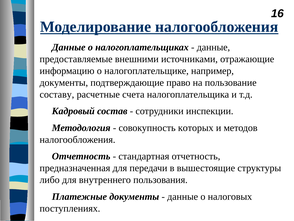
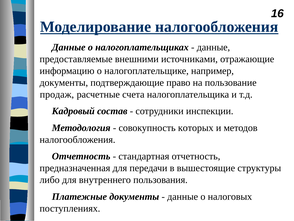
составу: составу -> продаж (57, 94)
